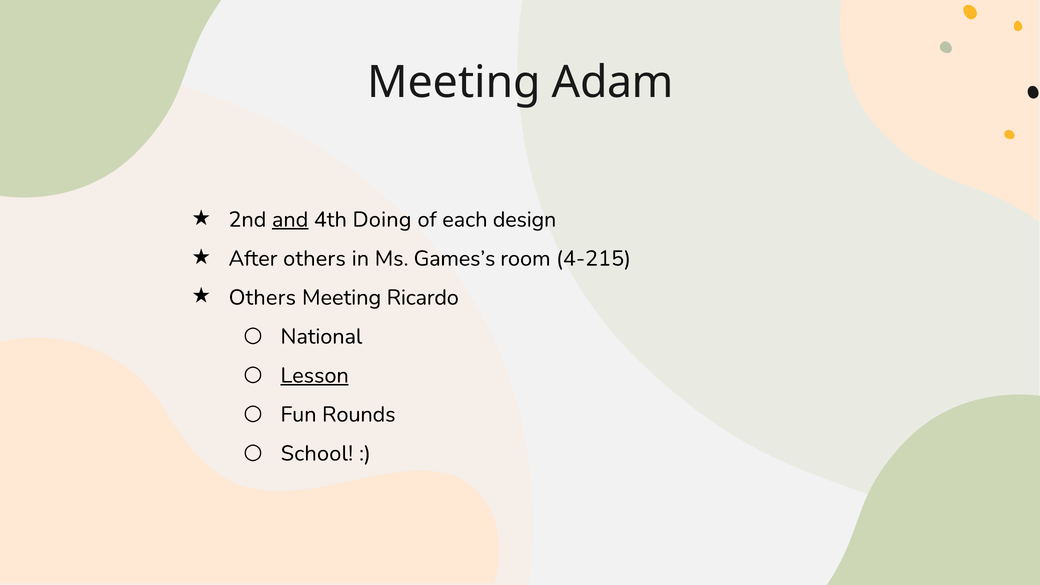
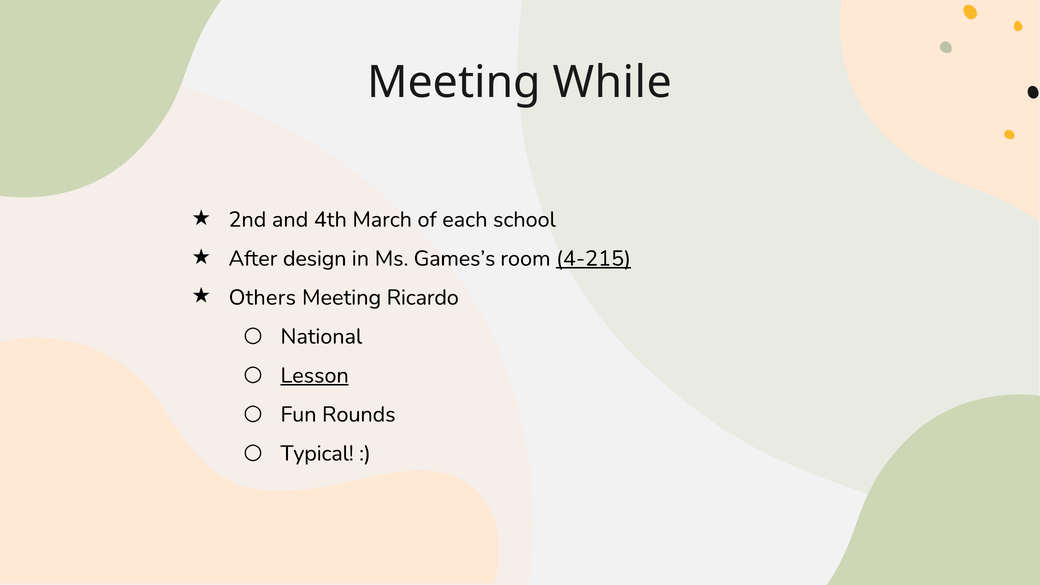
Adam: Adam -> While (612, 83)
and underline: present -> none (290, 220)
Doing: Doing -> March (382, 220)
design: design -> school (524, 220)
After others: others -> design (315, 259)
4-215 underline: none -> present (593, 259)
School: School -> Typical (317, 453)
